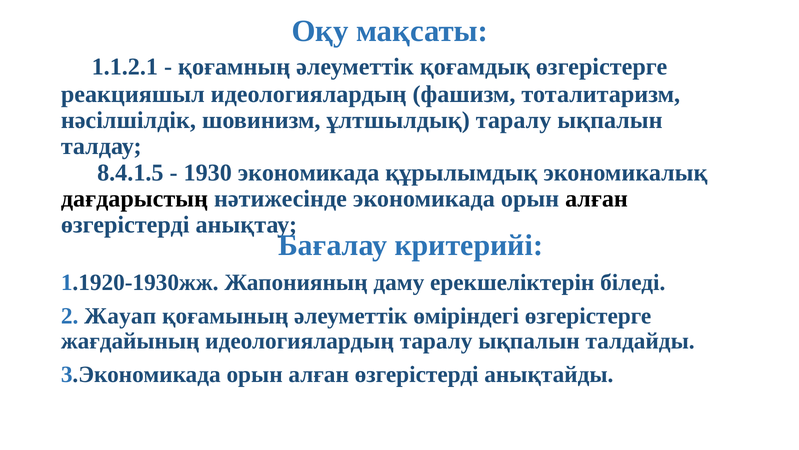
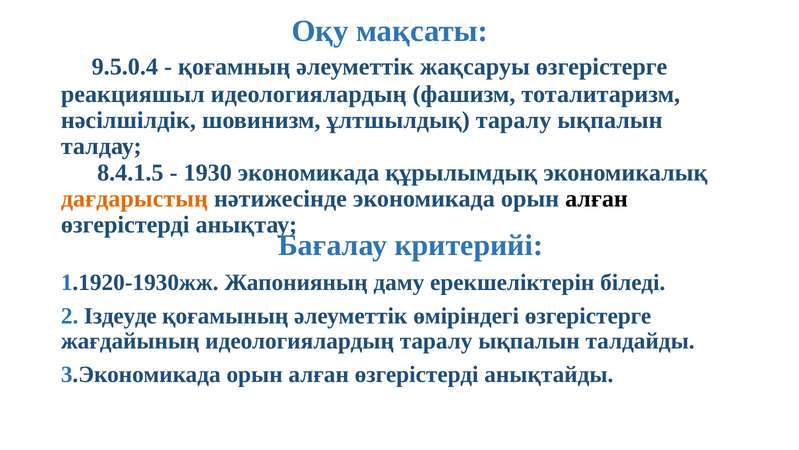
1.1.2.1: 1.1.2.1 -> 9.5.0.4 (125, 67)
қоғамдық: қоғамдық -> жақсаруы (475, 67)
дағдарыстың colour: black -> orange (134, 198)
Жауап: Жауап -> Іздеуде (120, 316)
